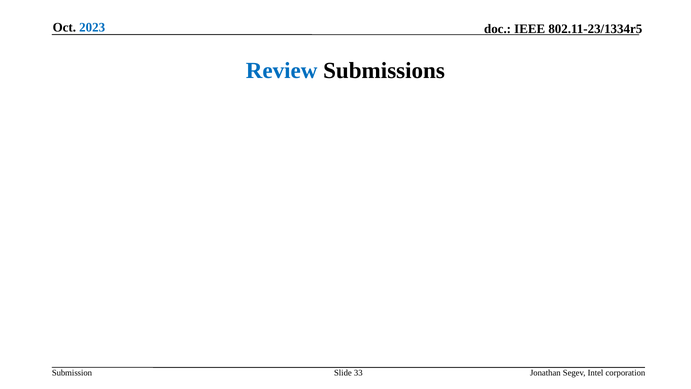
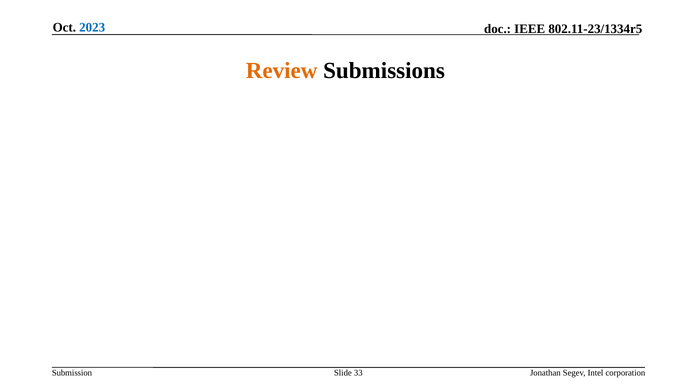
Review colour: blue -> orange (282, 71)
